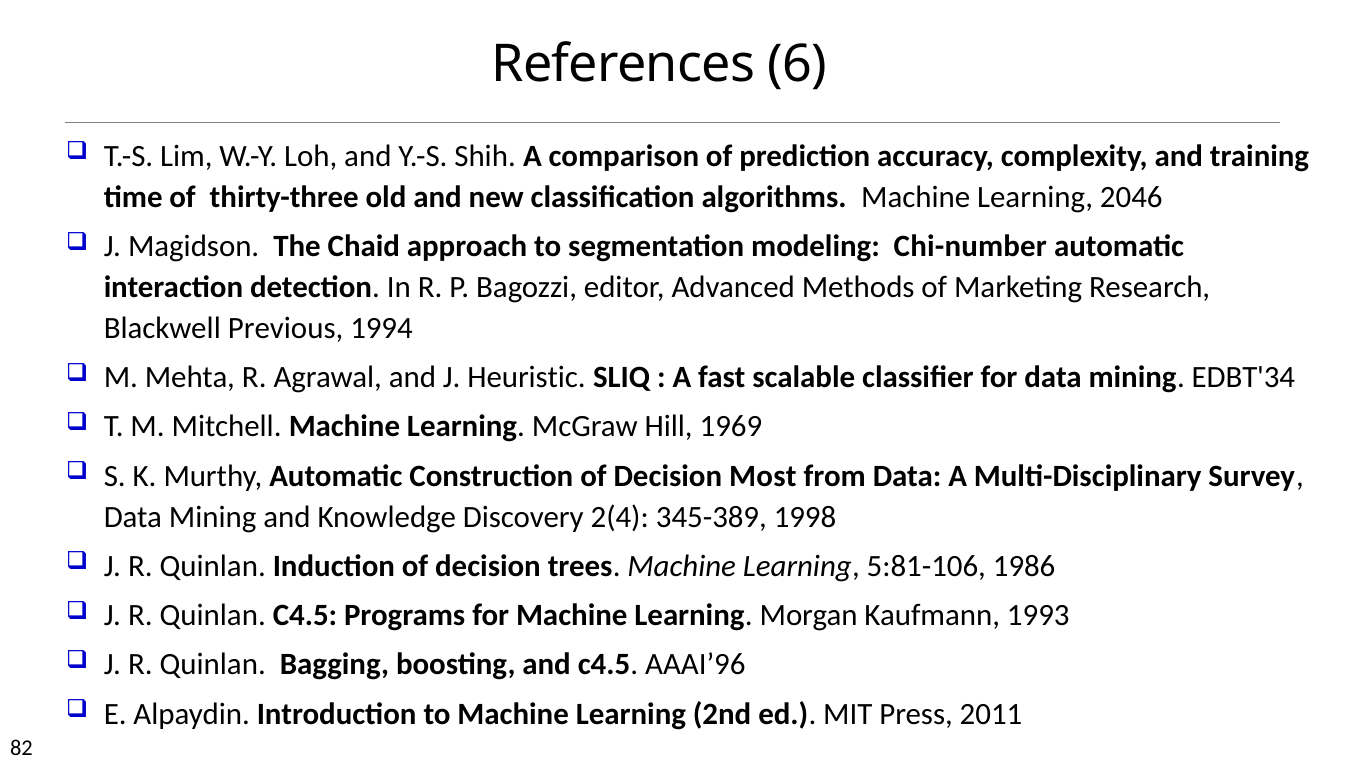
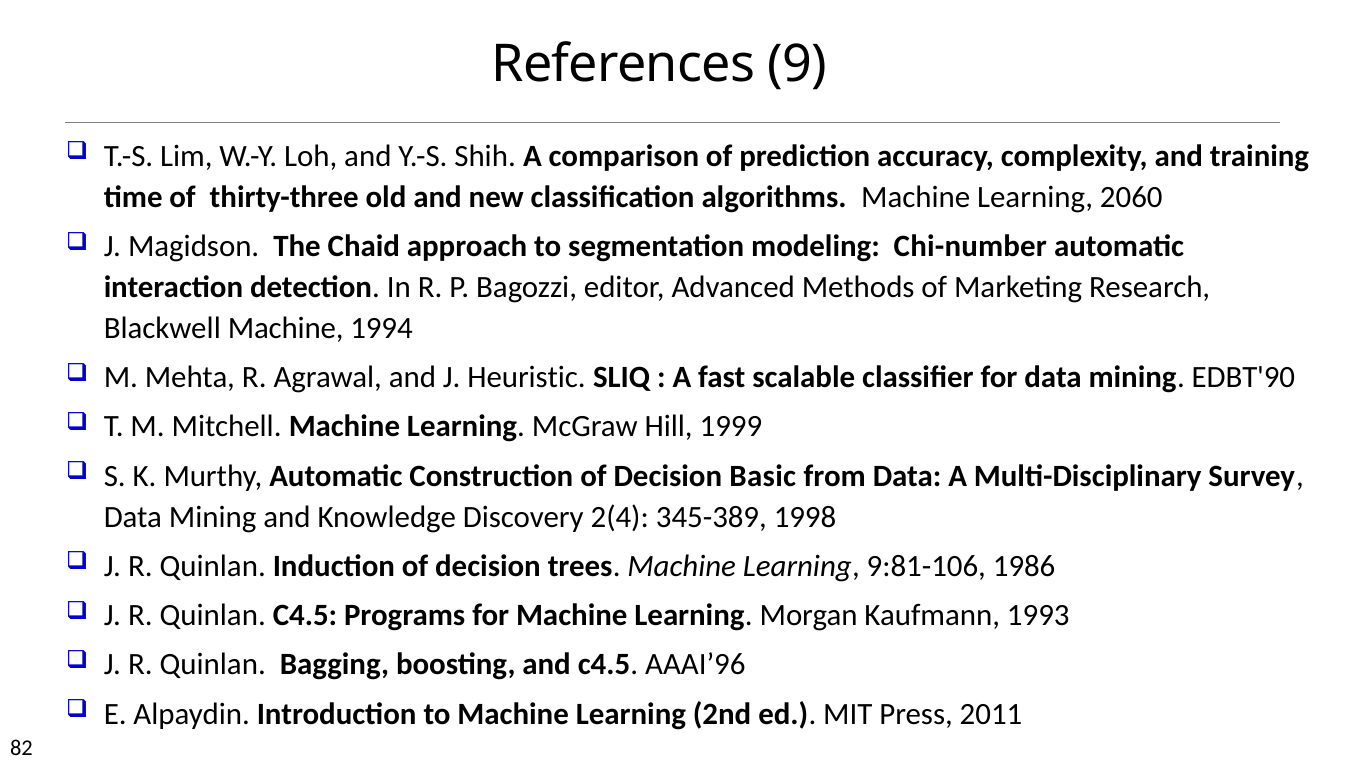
6: 6 -> 9 (797, 64)
2046: 2046 -> 2060 (1131, 197)
Blackwell Previous: Previous -> Machine (286, 328)
EDBT'34: EDBT'34 -> EDBT'90 (1243, 377)
1969: 1969 -> 1999 (731, 426)
Most: Most -> Basic (763, 476)
5:81-106: 5:81-106 -> 9:81-106 (926, 566)
